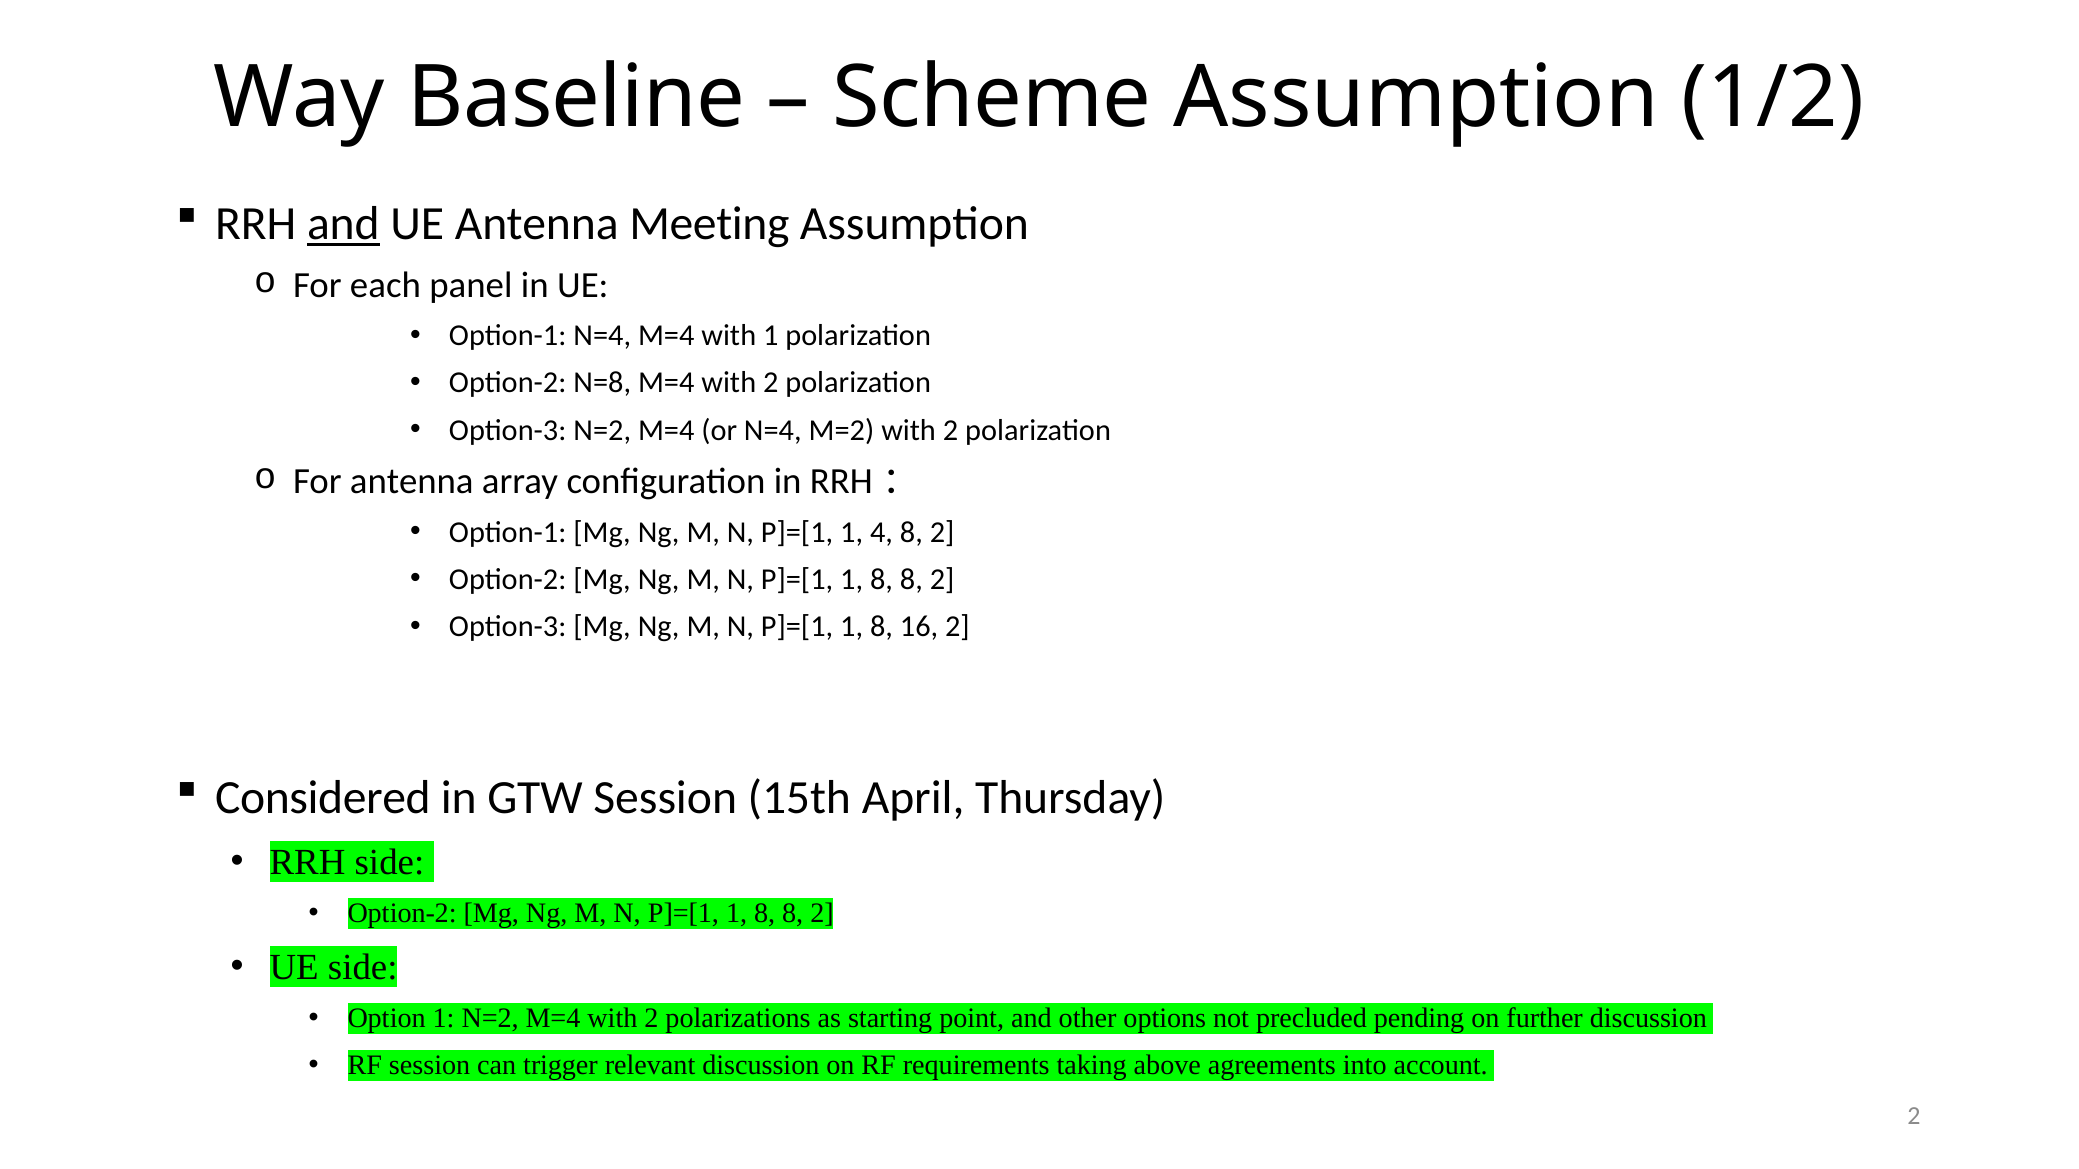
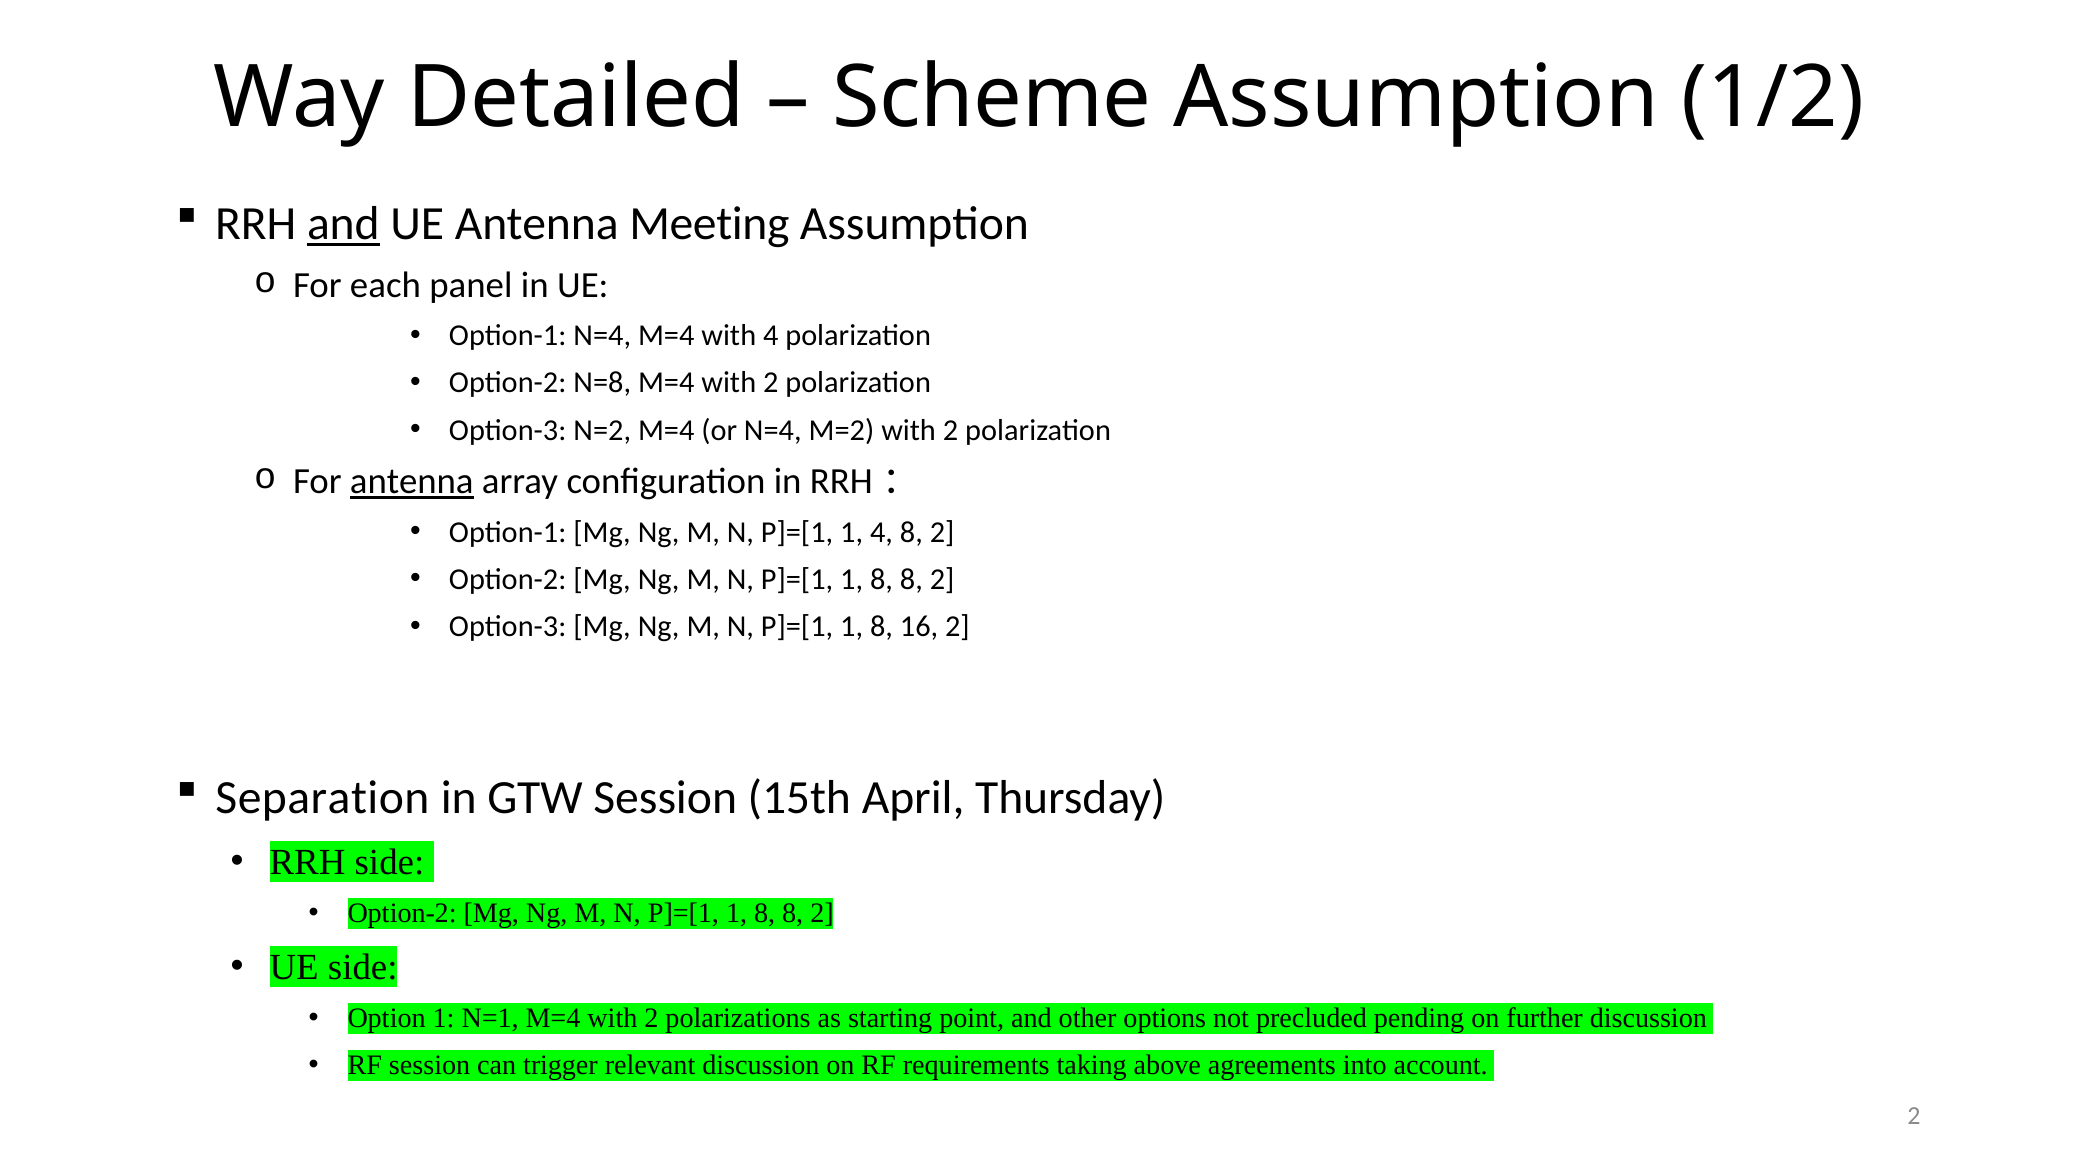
Baseline: Baseline -> Detailed (576, 98)
with 1: 1 -> 4 (771, 336)
antenna underline: none -> present (412, 482)
Considered: Considered -> Separation (322, 798)
1 N=2: N=2 -> N=1 (490, 1019)
